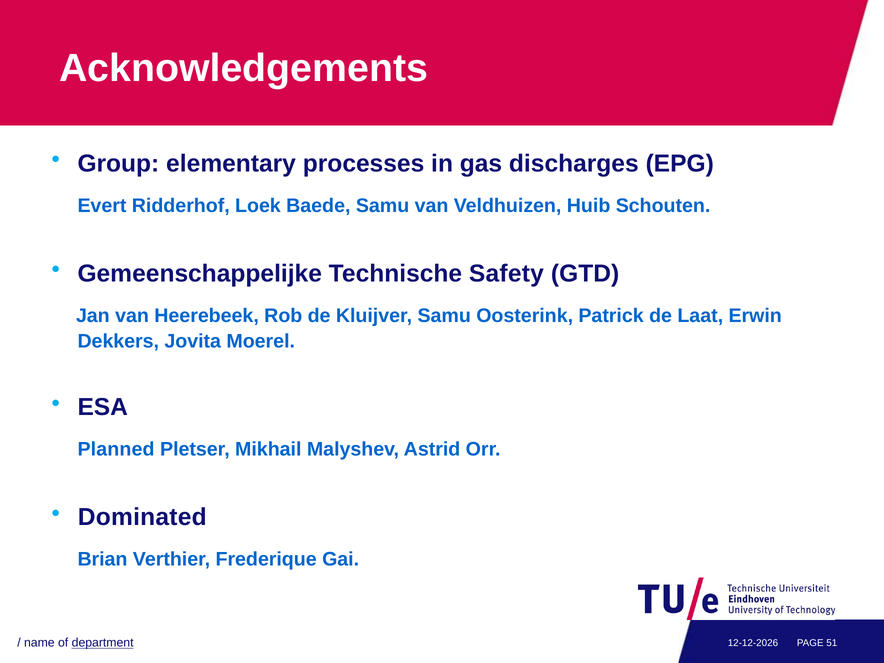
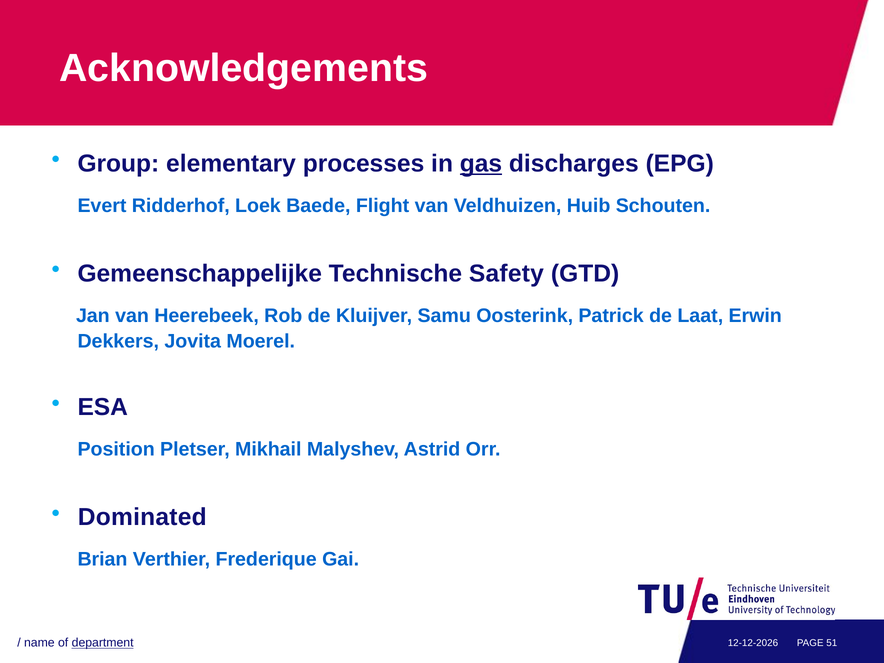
gas underline: none -> present (481, 164)
Baede Samu: Samu -> Flight (383, 206)
Planned: Planned -> Position (116, 449)
